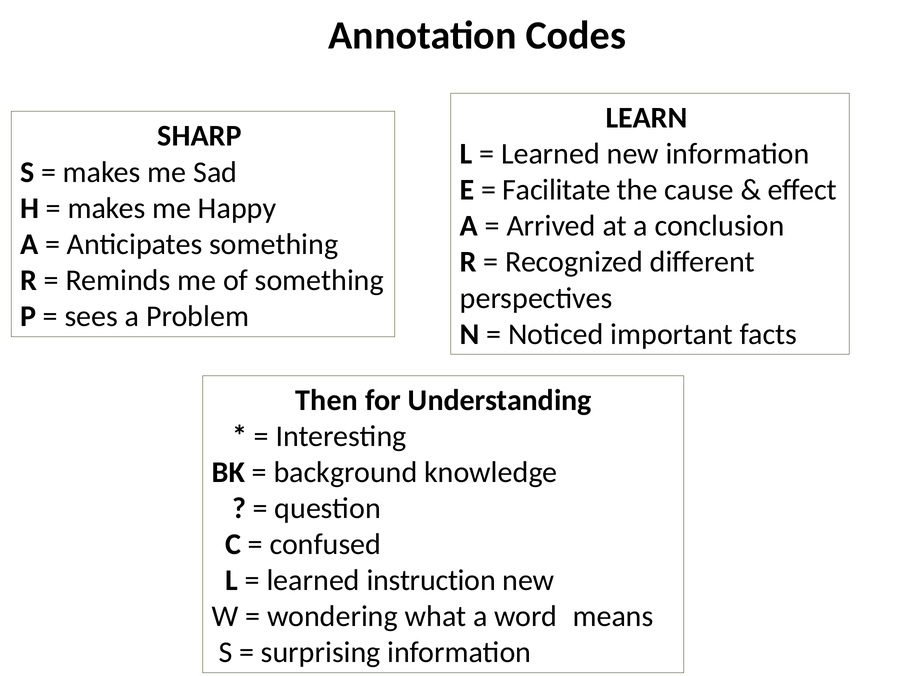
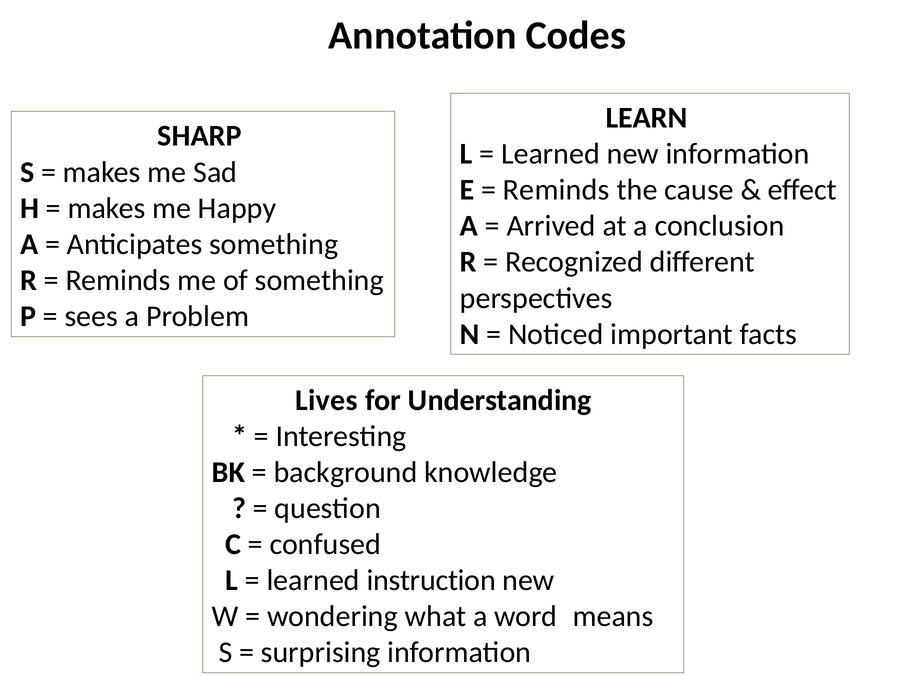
Facilitate: Facilitate -> Reminds (556, 190)
Then: Then -> Lives (327, 400)
